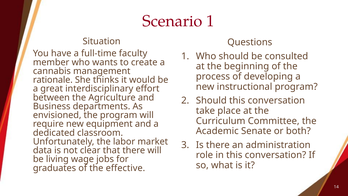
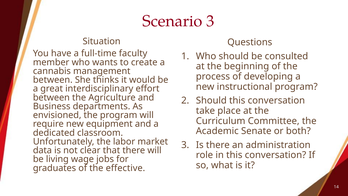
Scenario 1: 1 -> 3 (210, 21)
rationale: rationale -> between (53, 80)
